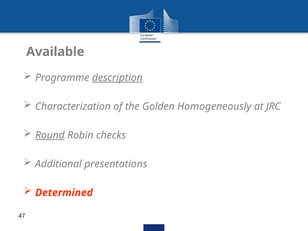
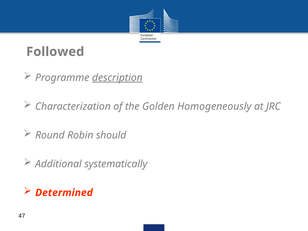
Available: Available -> Followed (55, 52)
Round underline: present -> none (50, 135)
checks: checks -> should (111, 135)
presentations: presentations -> systematically (116, 164)
